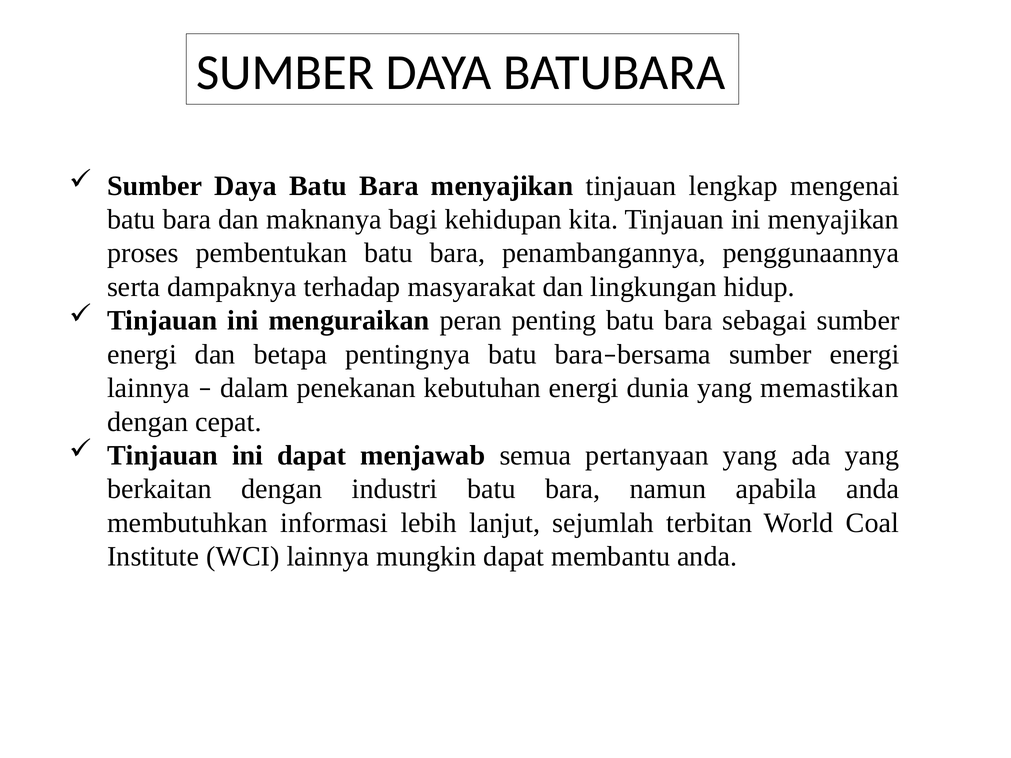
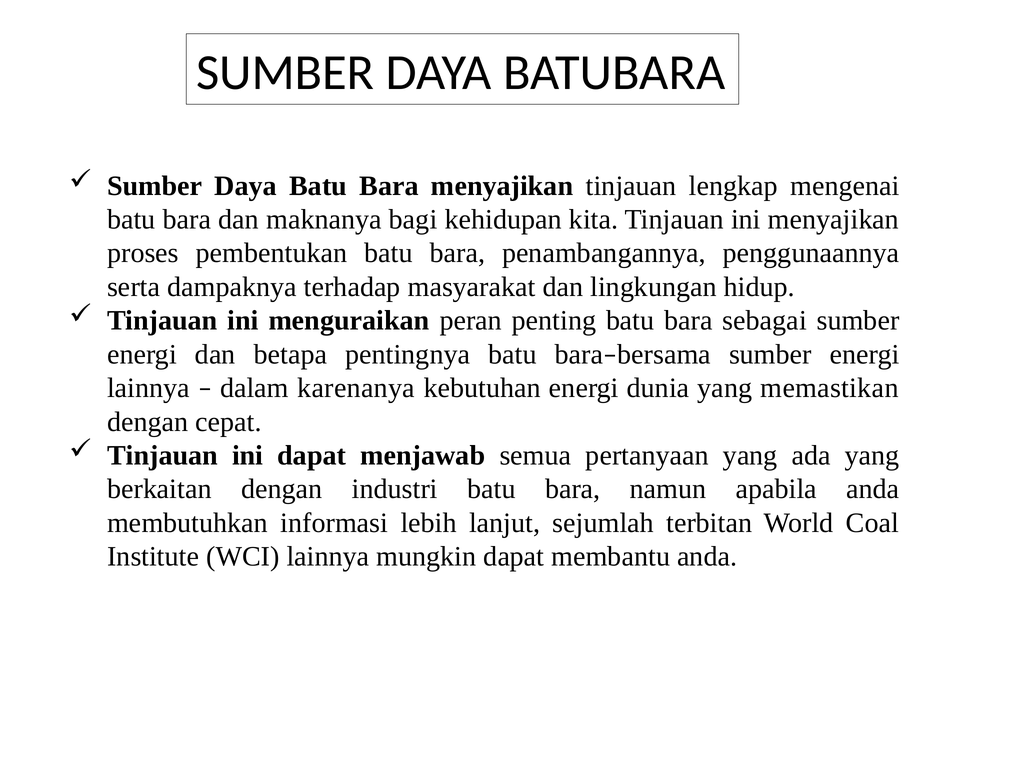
penekanan: penekanan -> karenanya (356, 388)
